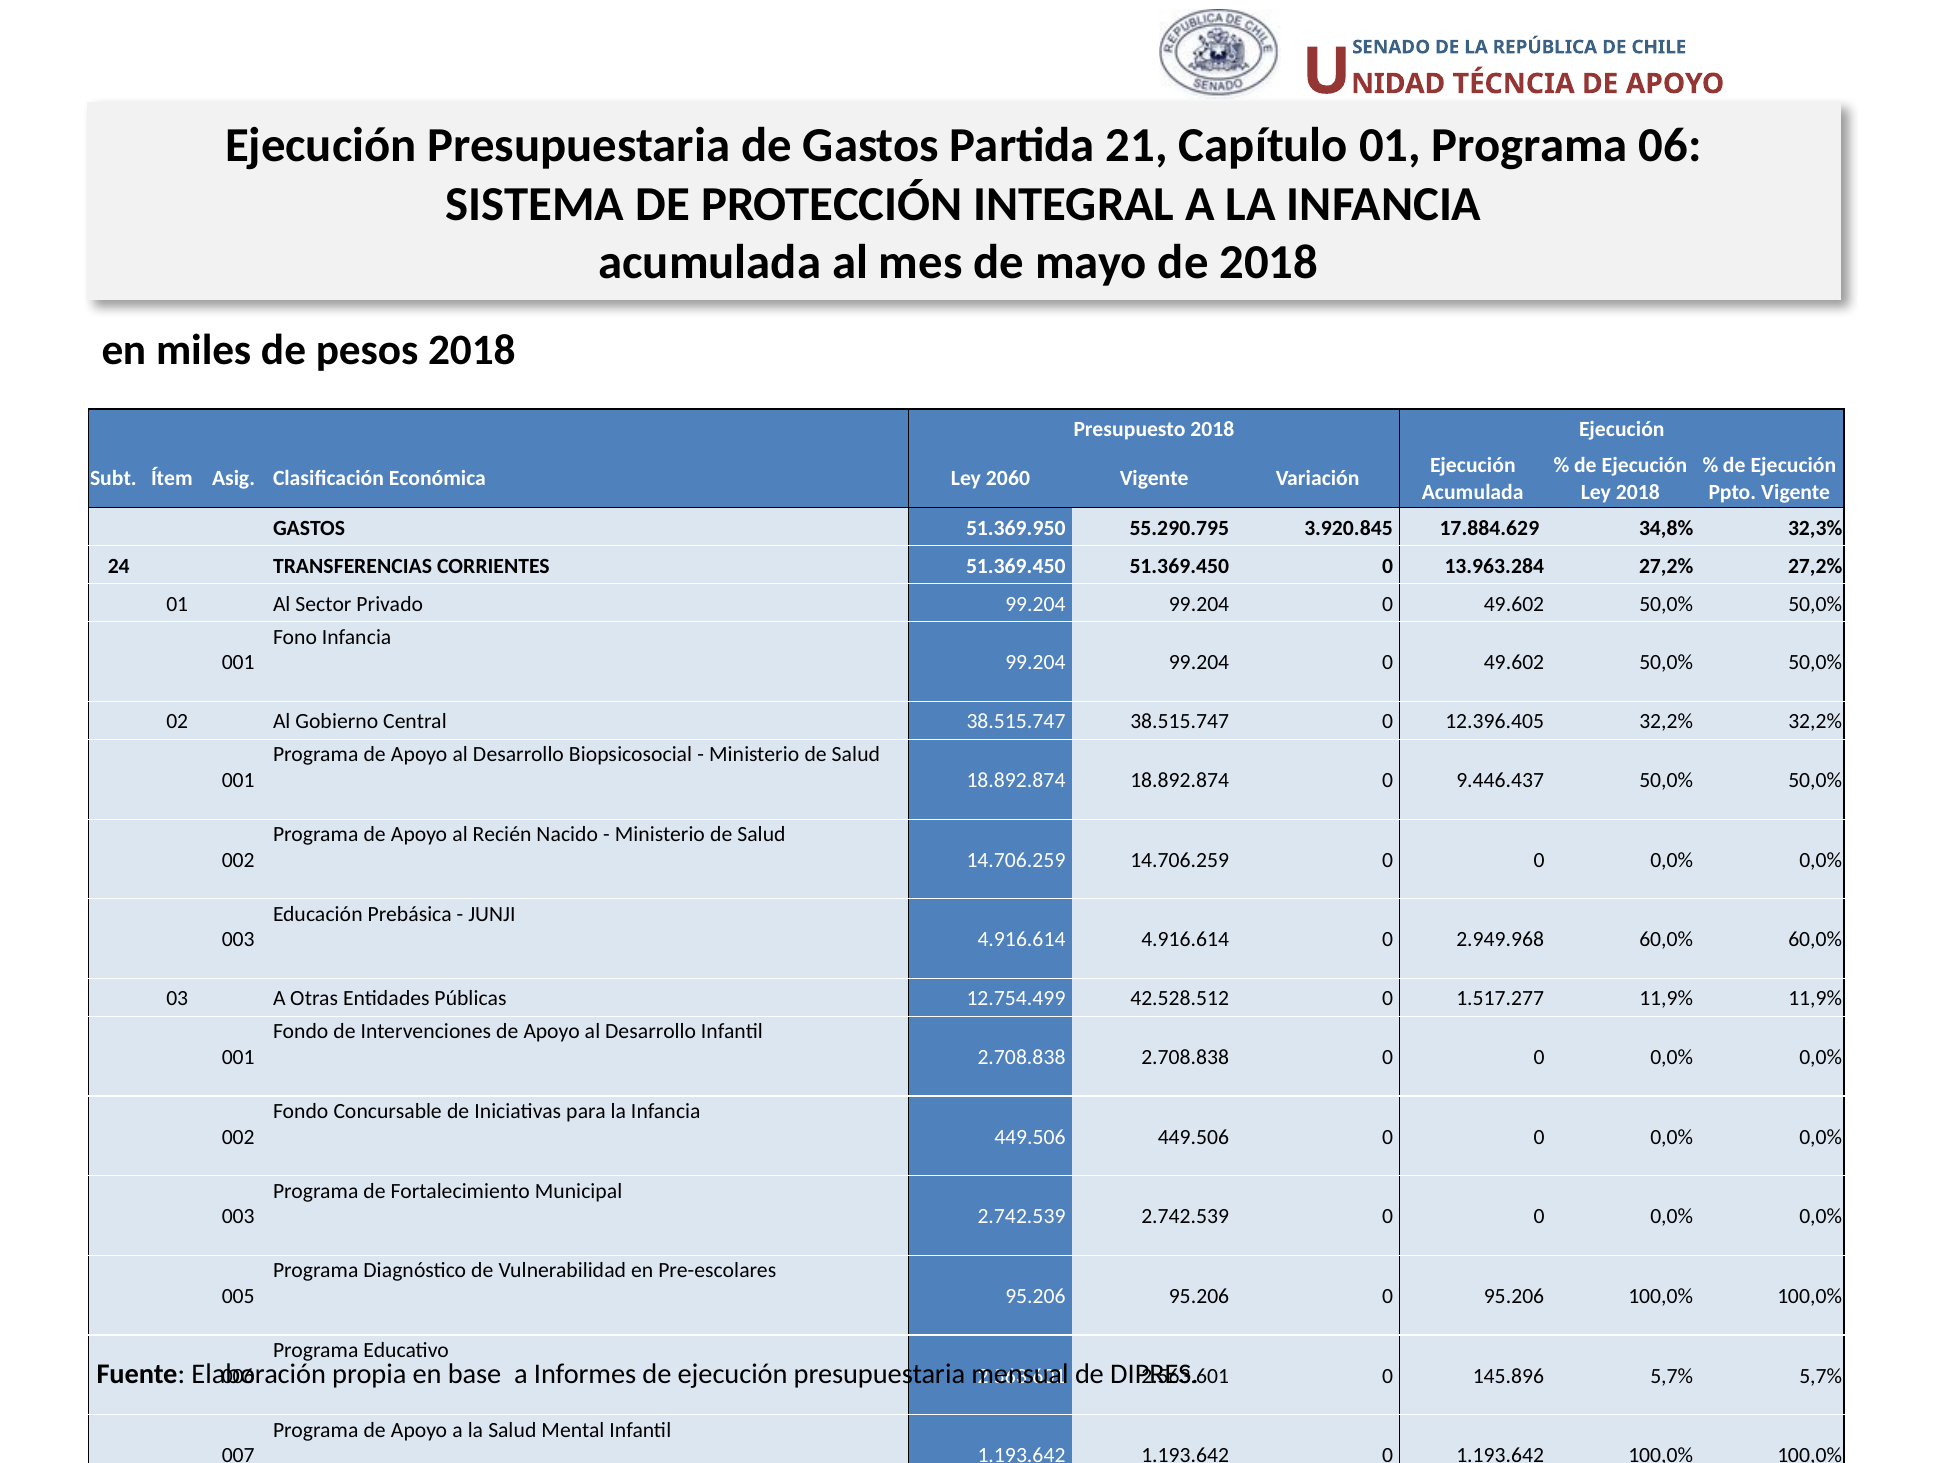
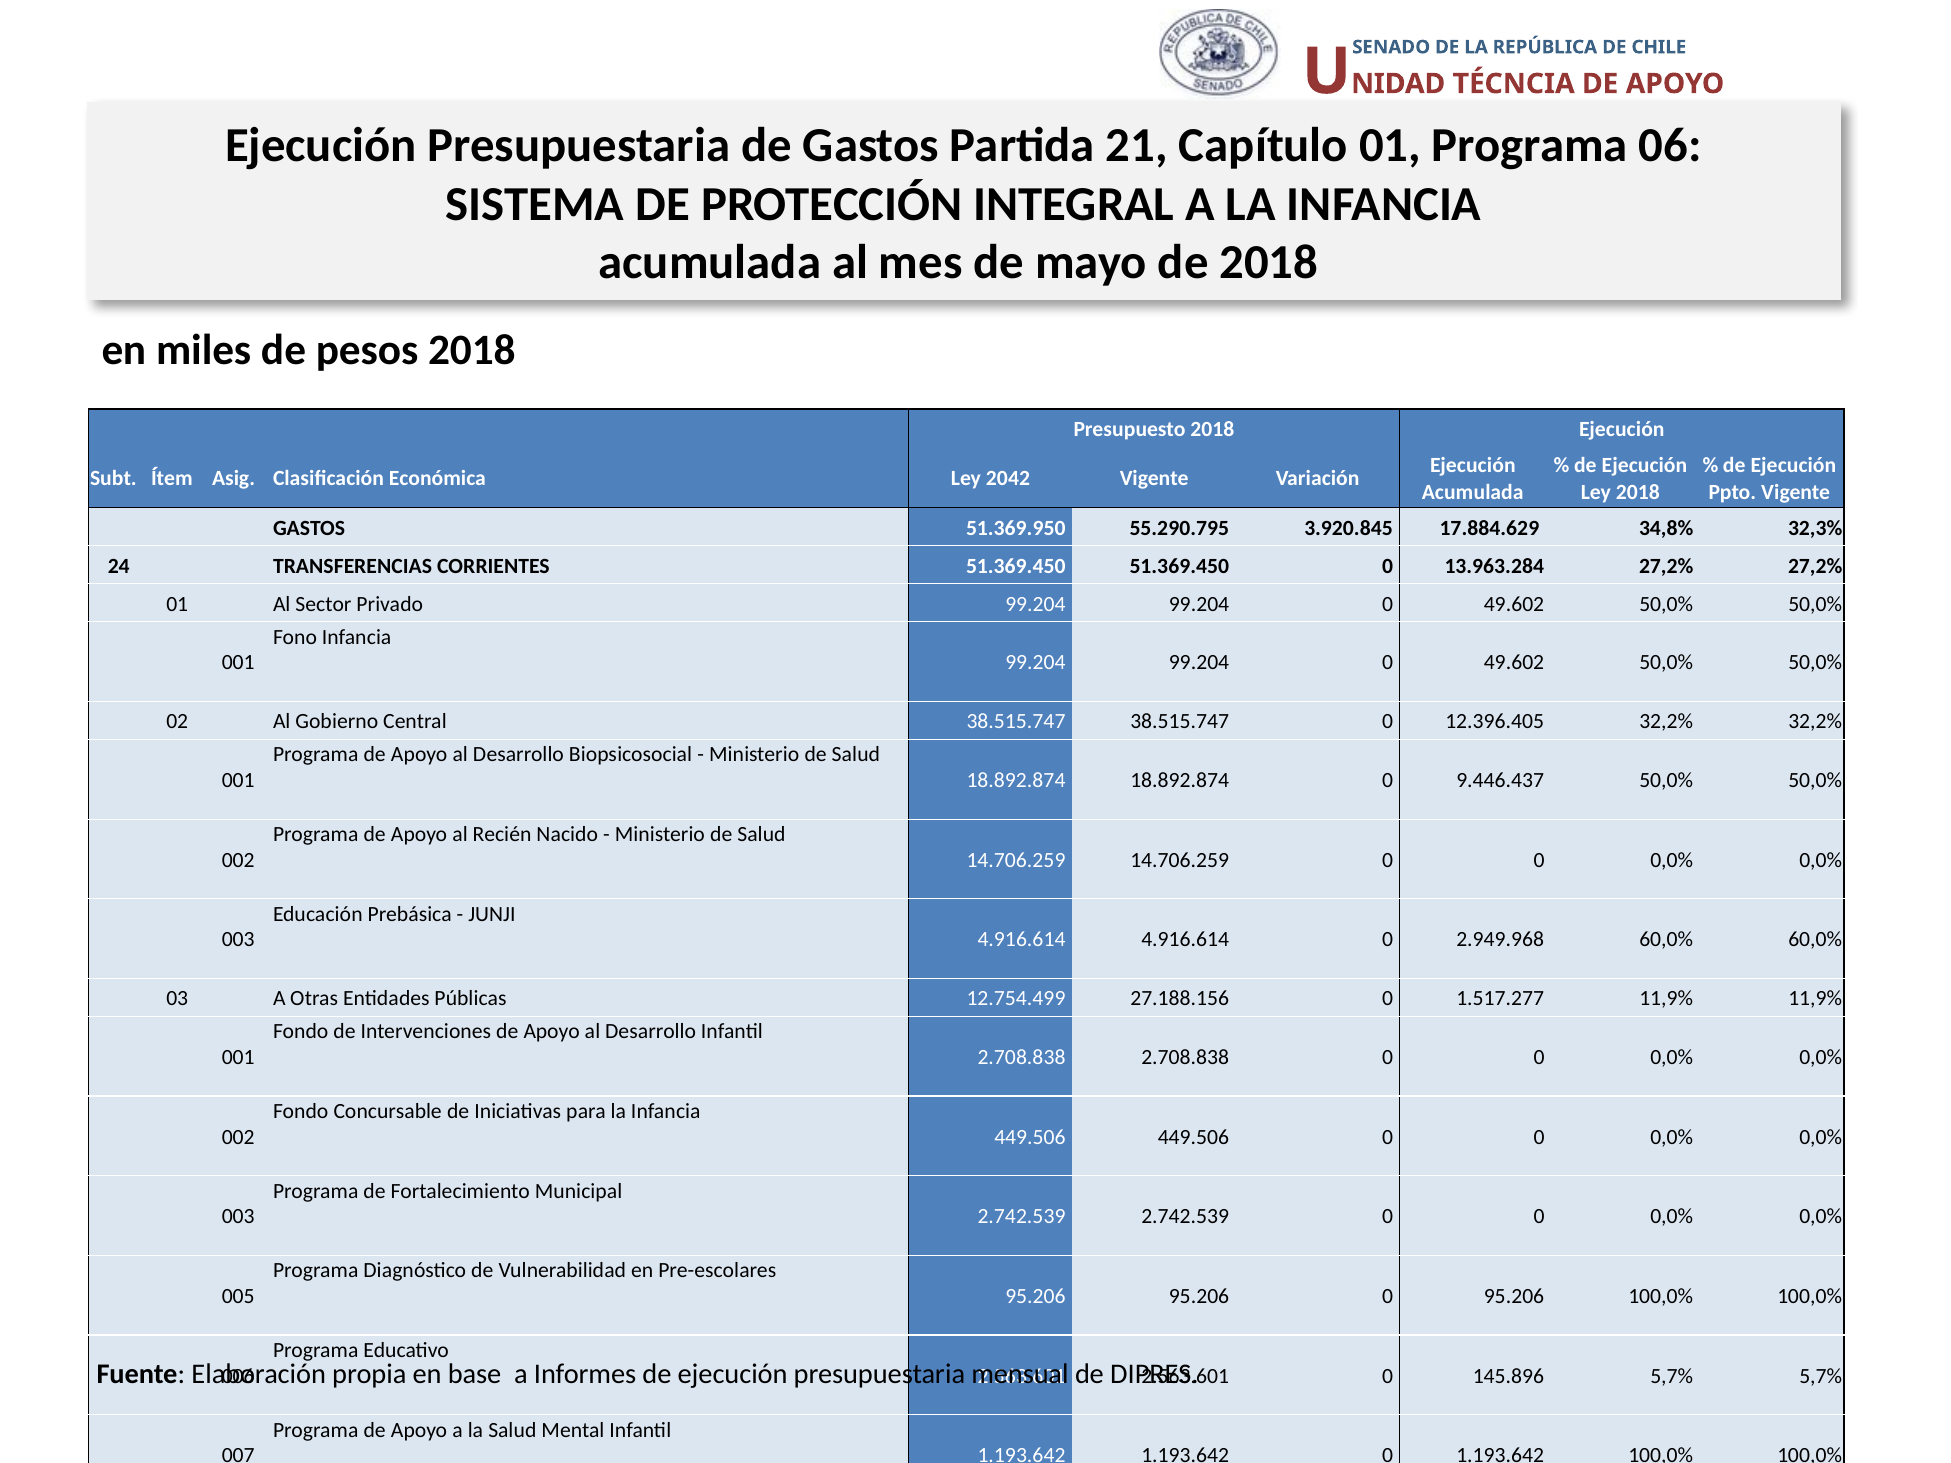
2060: 2060 -> 2042 (1008, 479)
42.528.512: 42.528.512 -> 27.188.156 (1180, 999)
